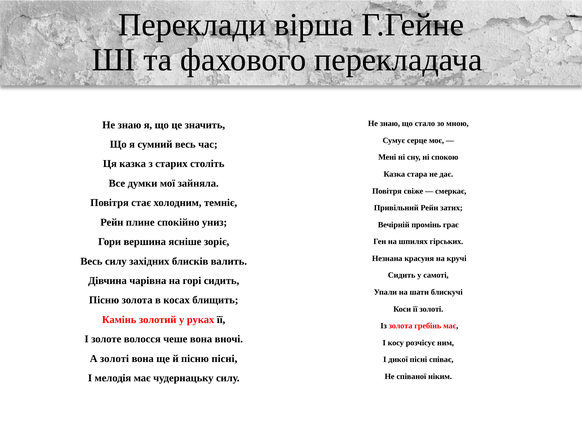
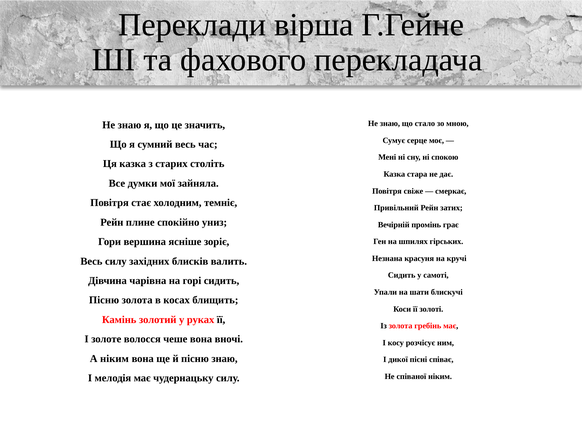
А золоті: золоті -> ніким (114, 358)
пісню пісні: пісні -> знаю (224, 358)
